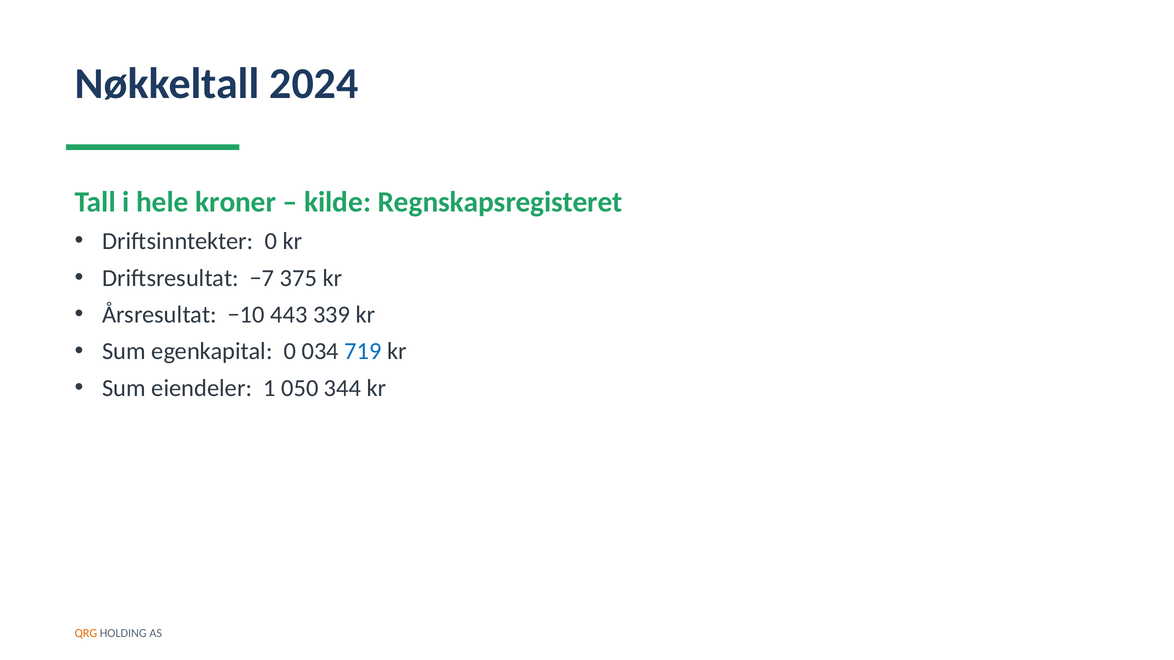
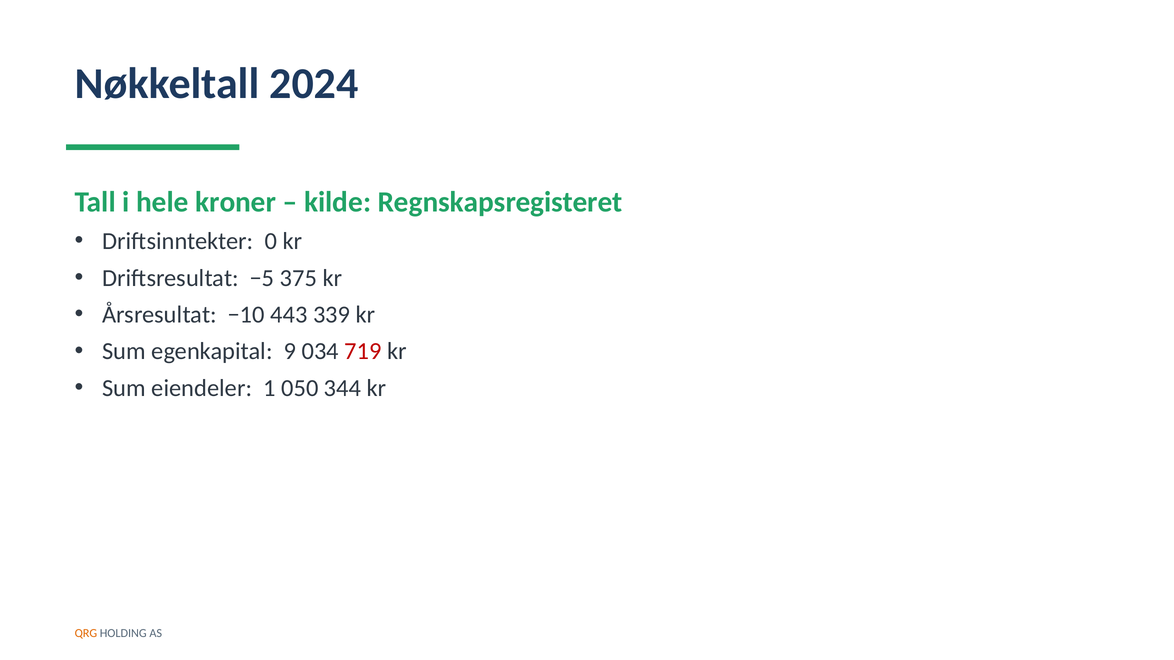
−7: −7 -> −5 (262, 278)
egenkapital 0: 0 -> 9 (290, 352)
719 colour: blue -> red (363, 352)
